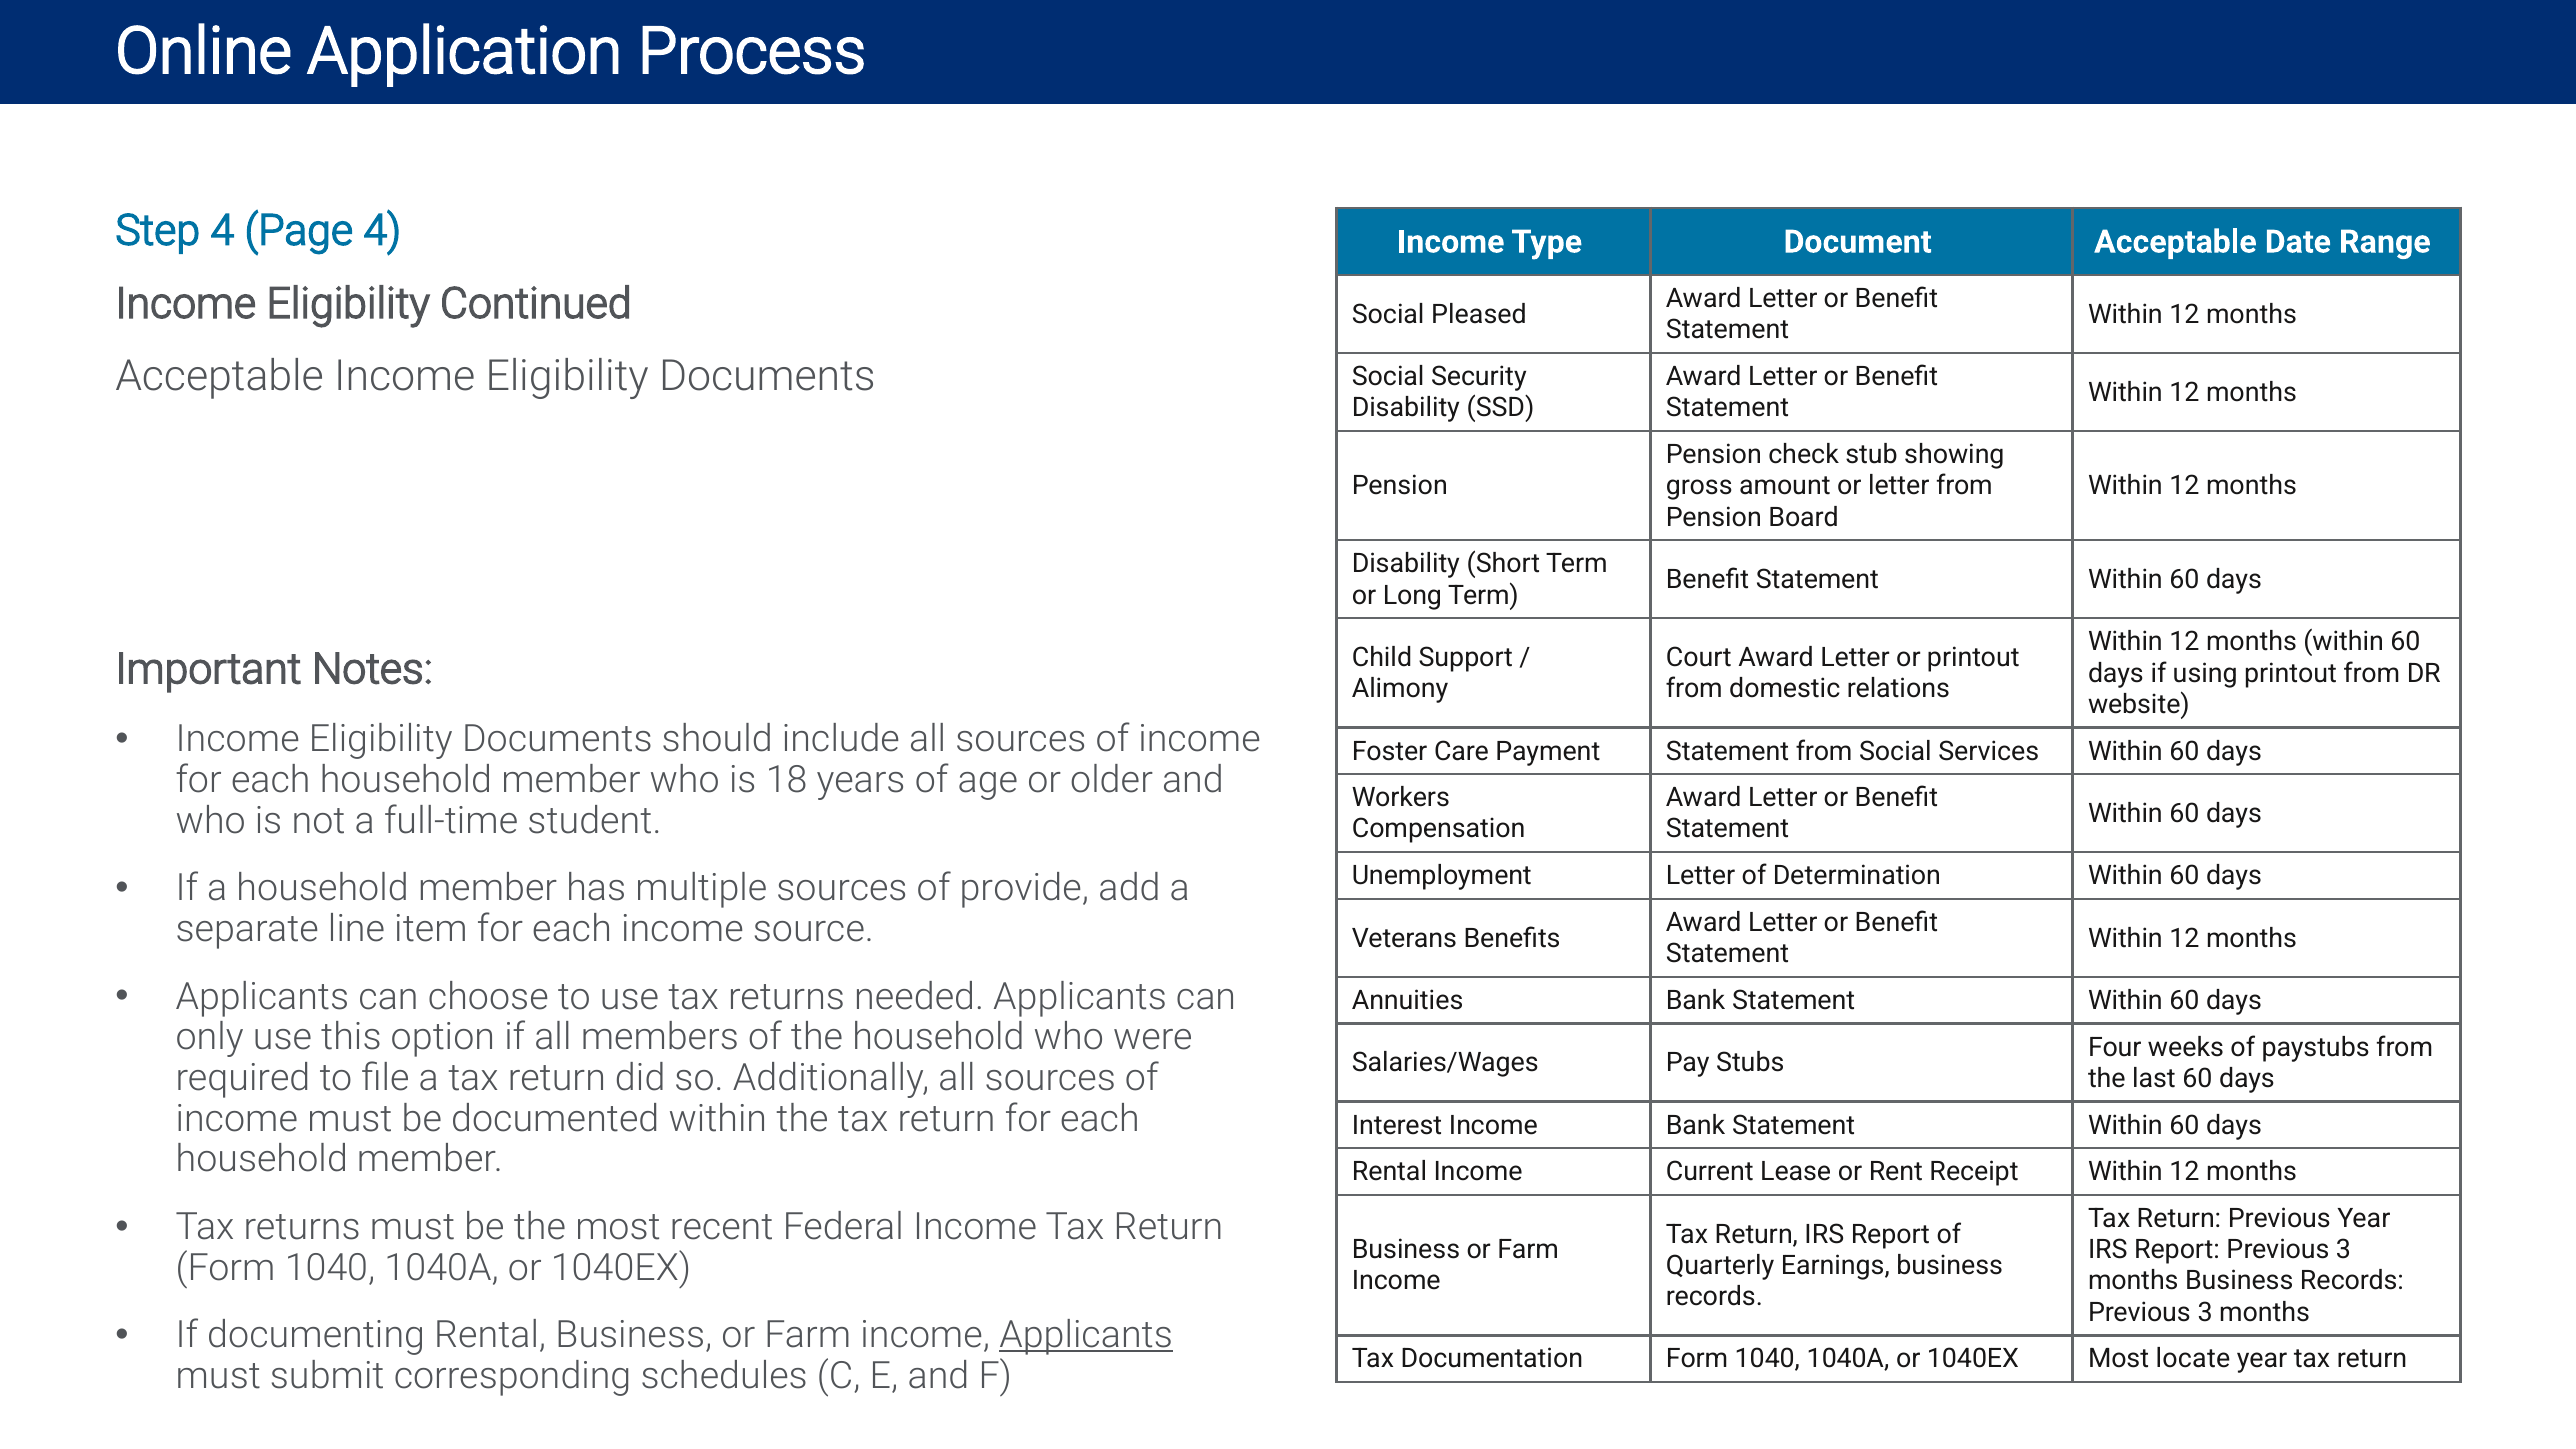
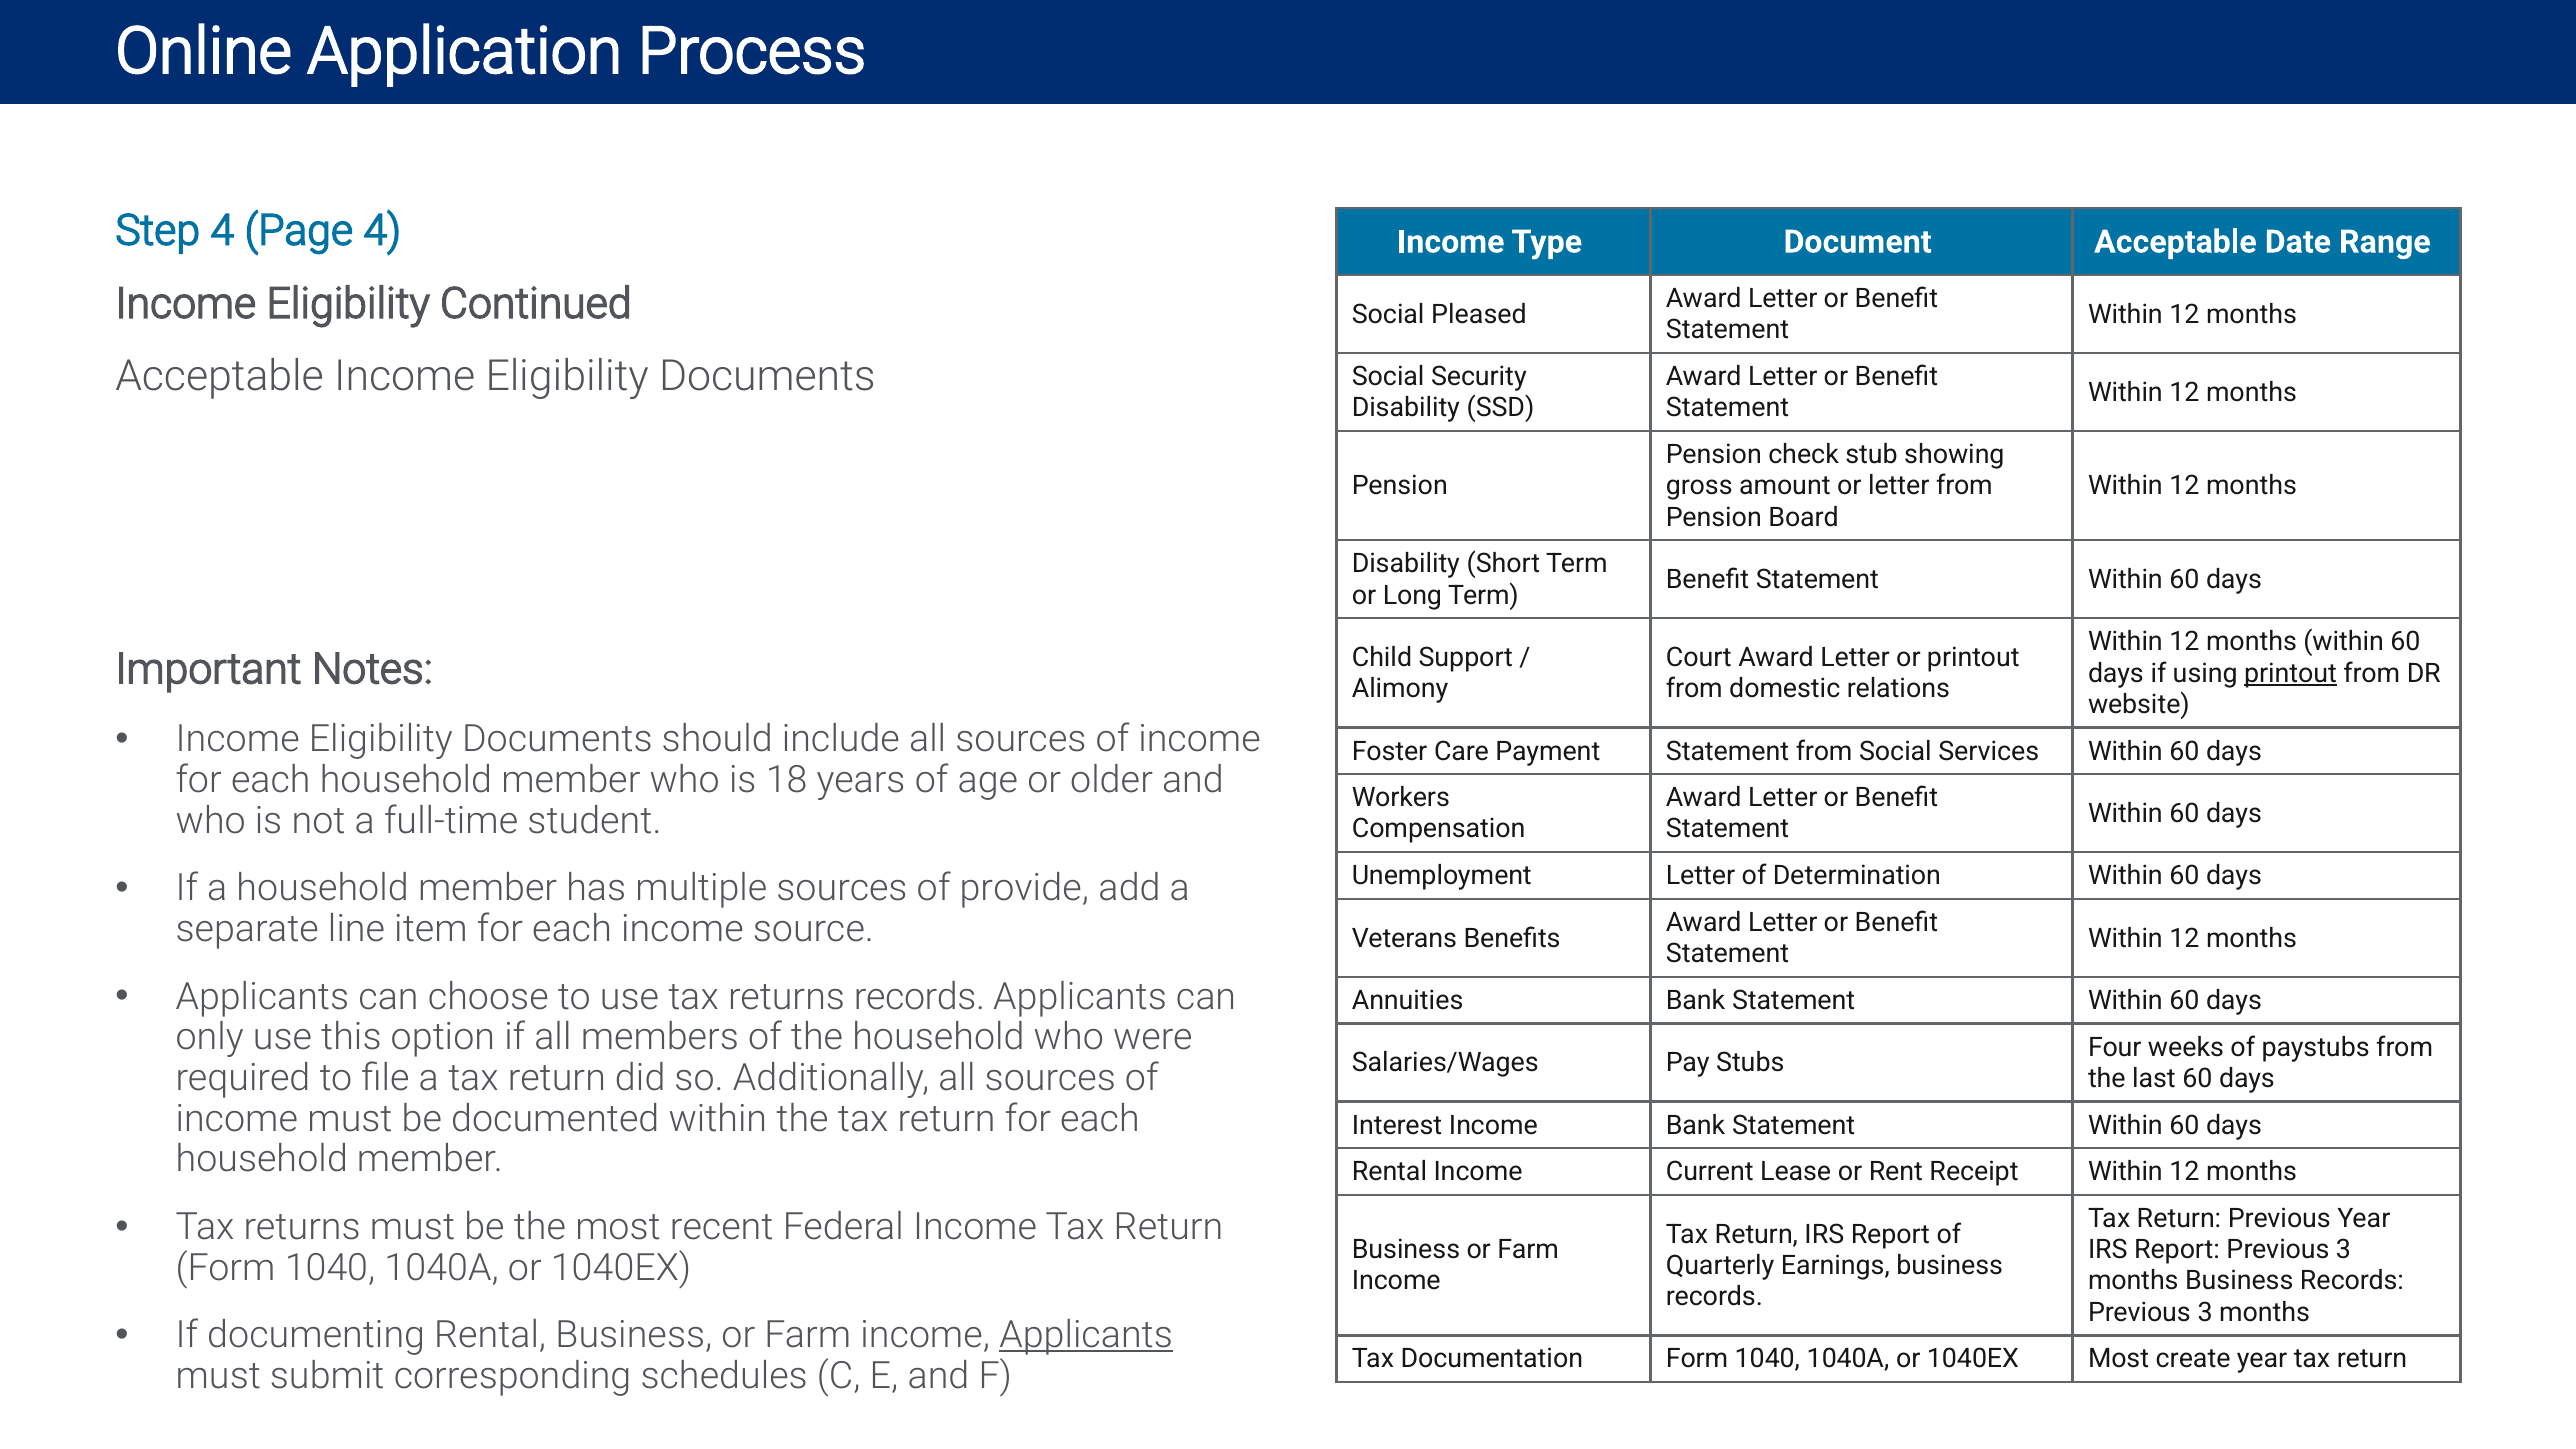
printout underline: none -> present (2291, 673)
returns needed: needed -> records (919, 997)
locate: locate -> create (2193, 1359)
